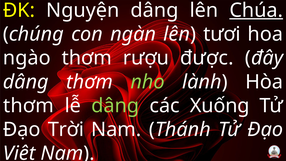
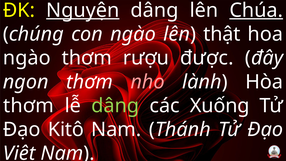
Nguyện underline: none -> present (83, 10)
con ngàn: ngàn -> ngào (133, 34)
tươi: tươi -> thật (222, 34)
dâng: dâng -> ngon (26, 82)
nho colour: light green -> pink (148, 82)
Trời: Trời -> Kitô (66, 129)
